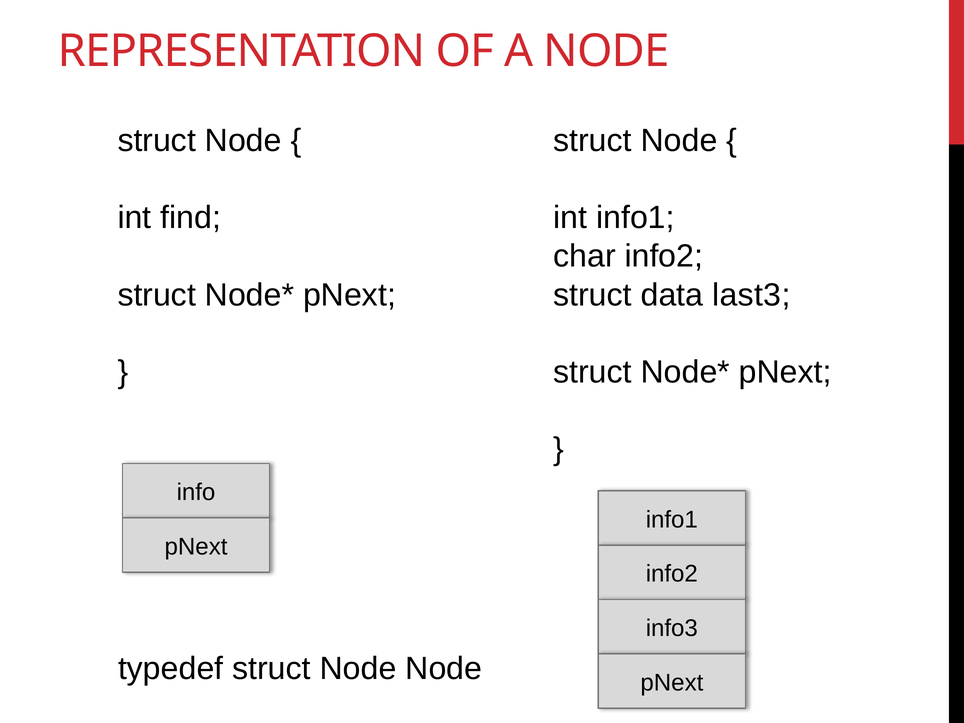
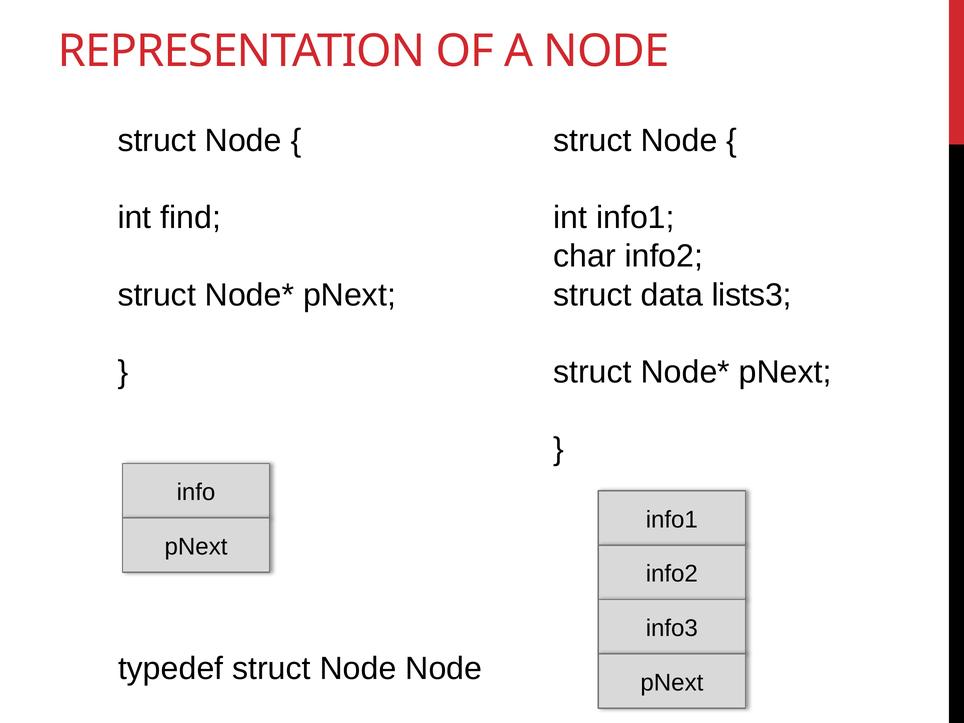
last3: last3 -> lists3 (752, 295)
